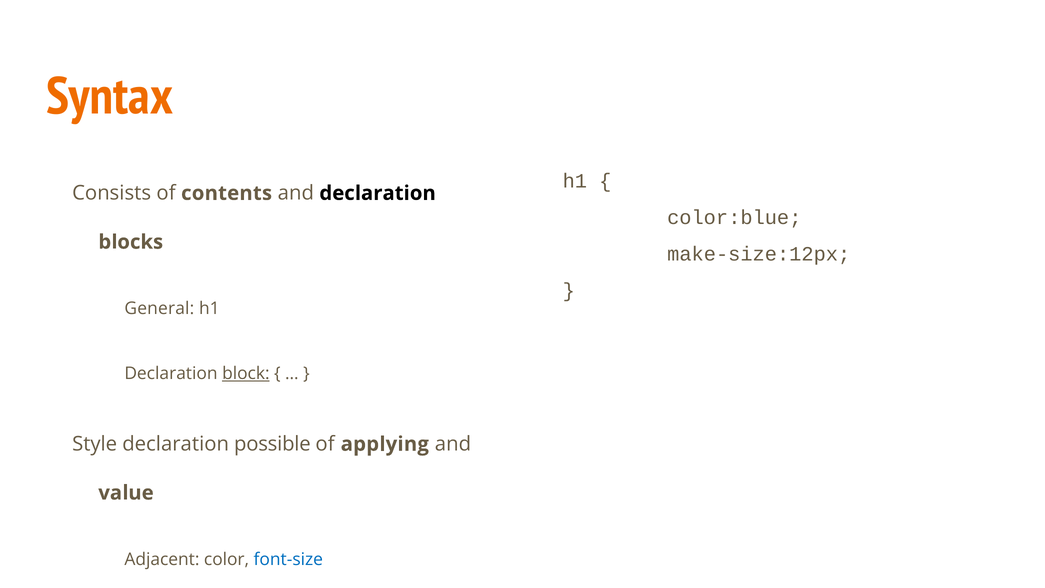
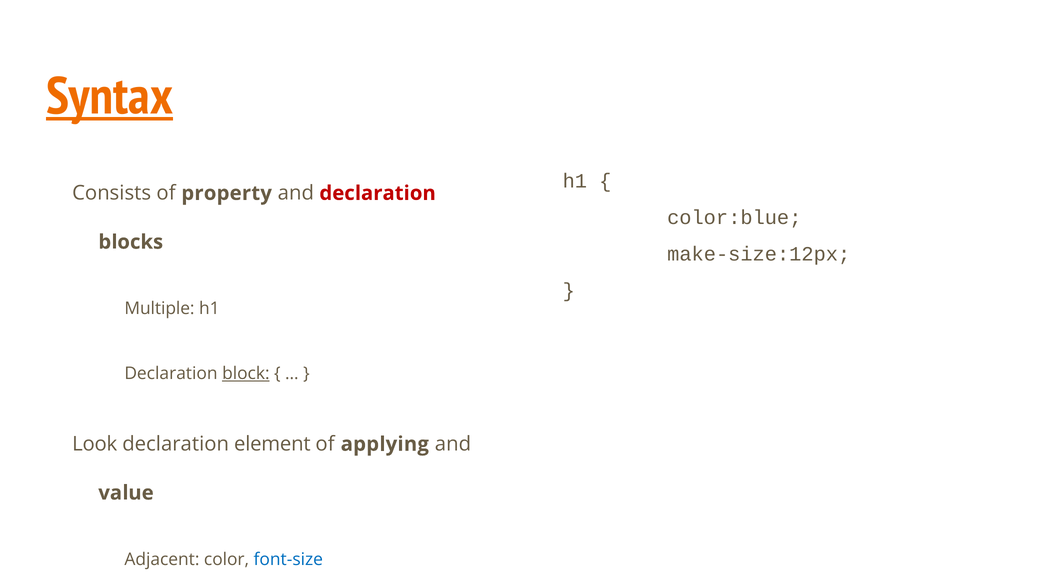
Syntax underline: none -> present (110, 96)
contents: contents -> property (227, 193)
declaration colour: black -> red (378, 193)
General: General -> Multiple (159, 308)
Style: Style -> Look (95, 444)
possible: possible -> element (272, 444)
